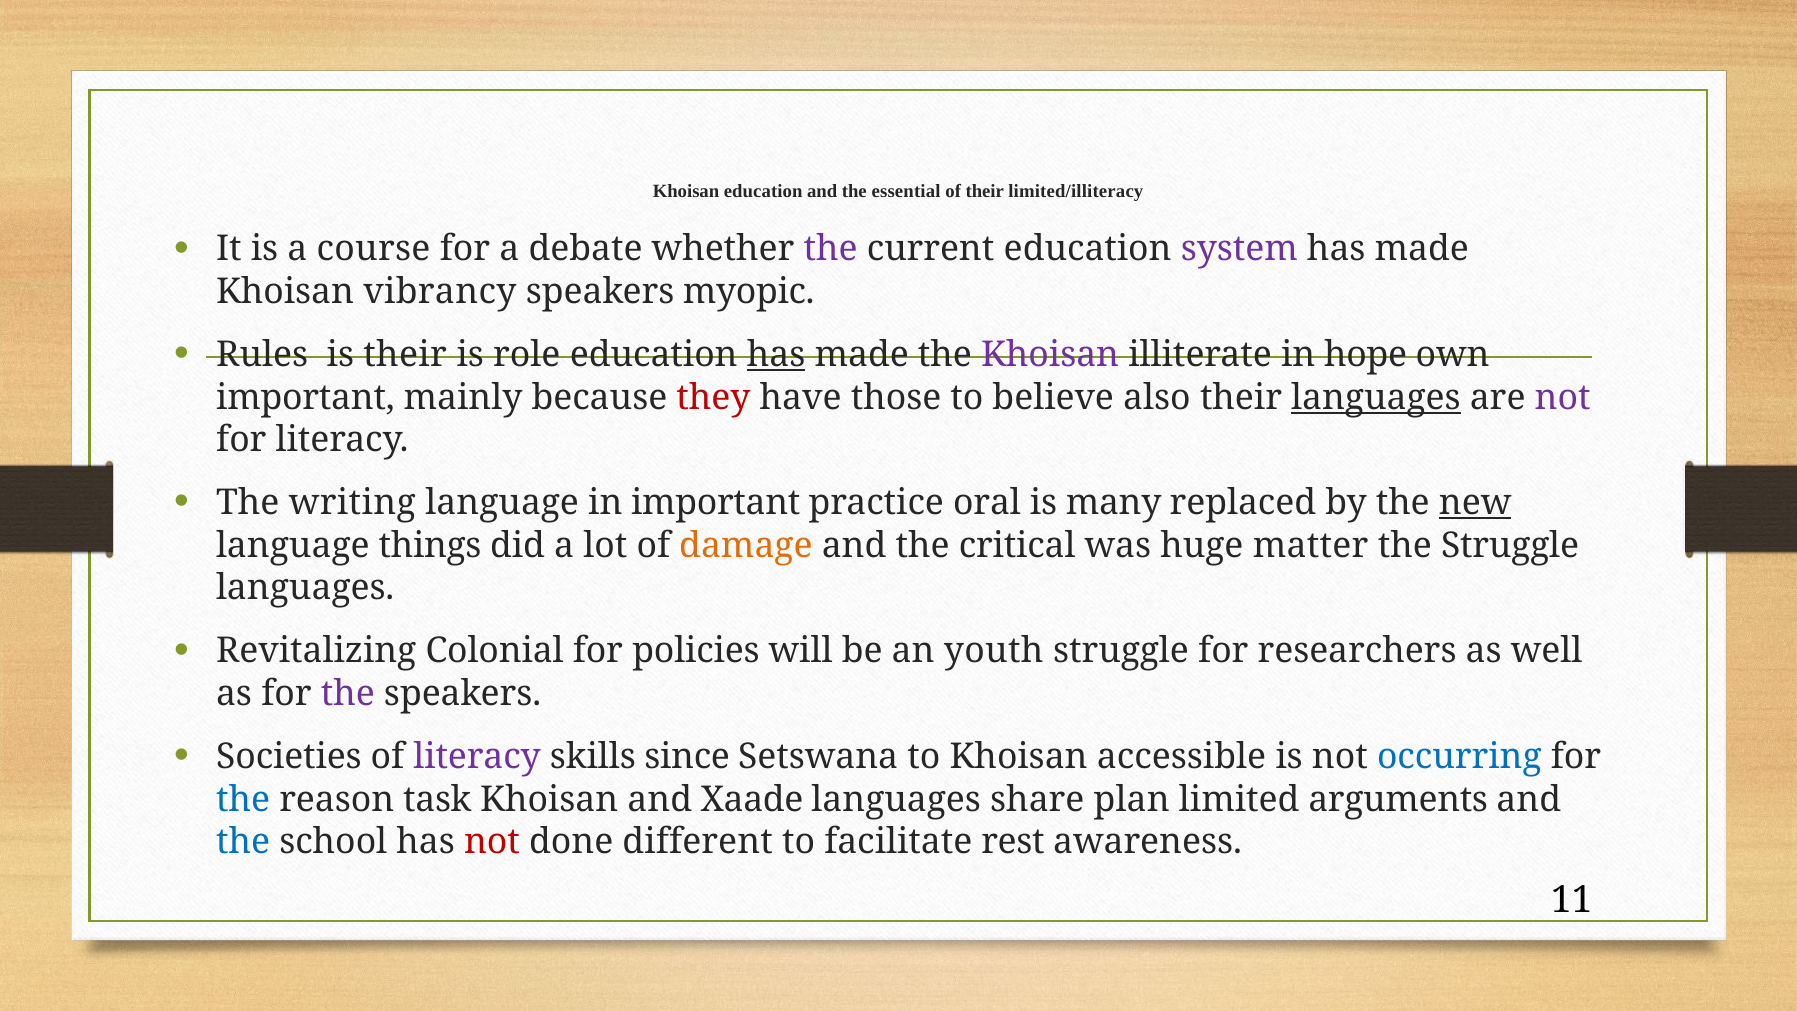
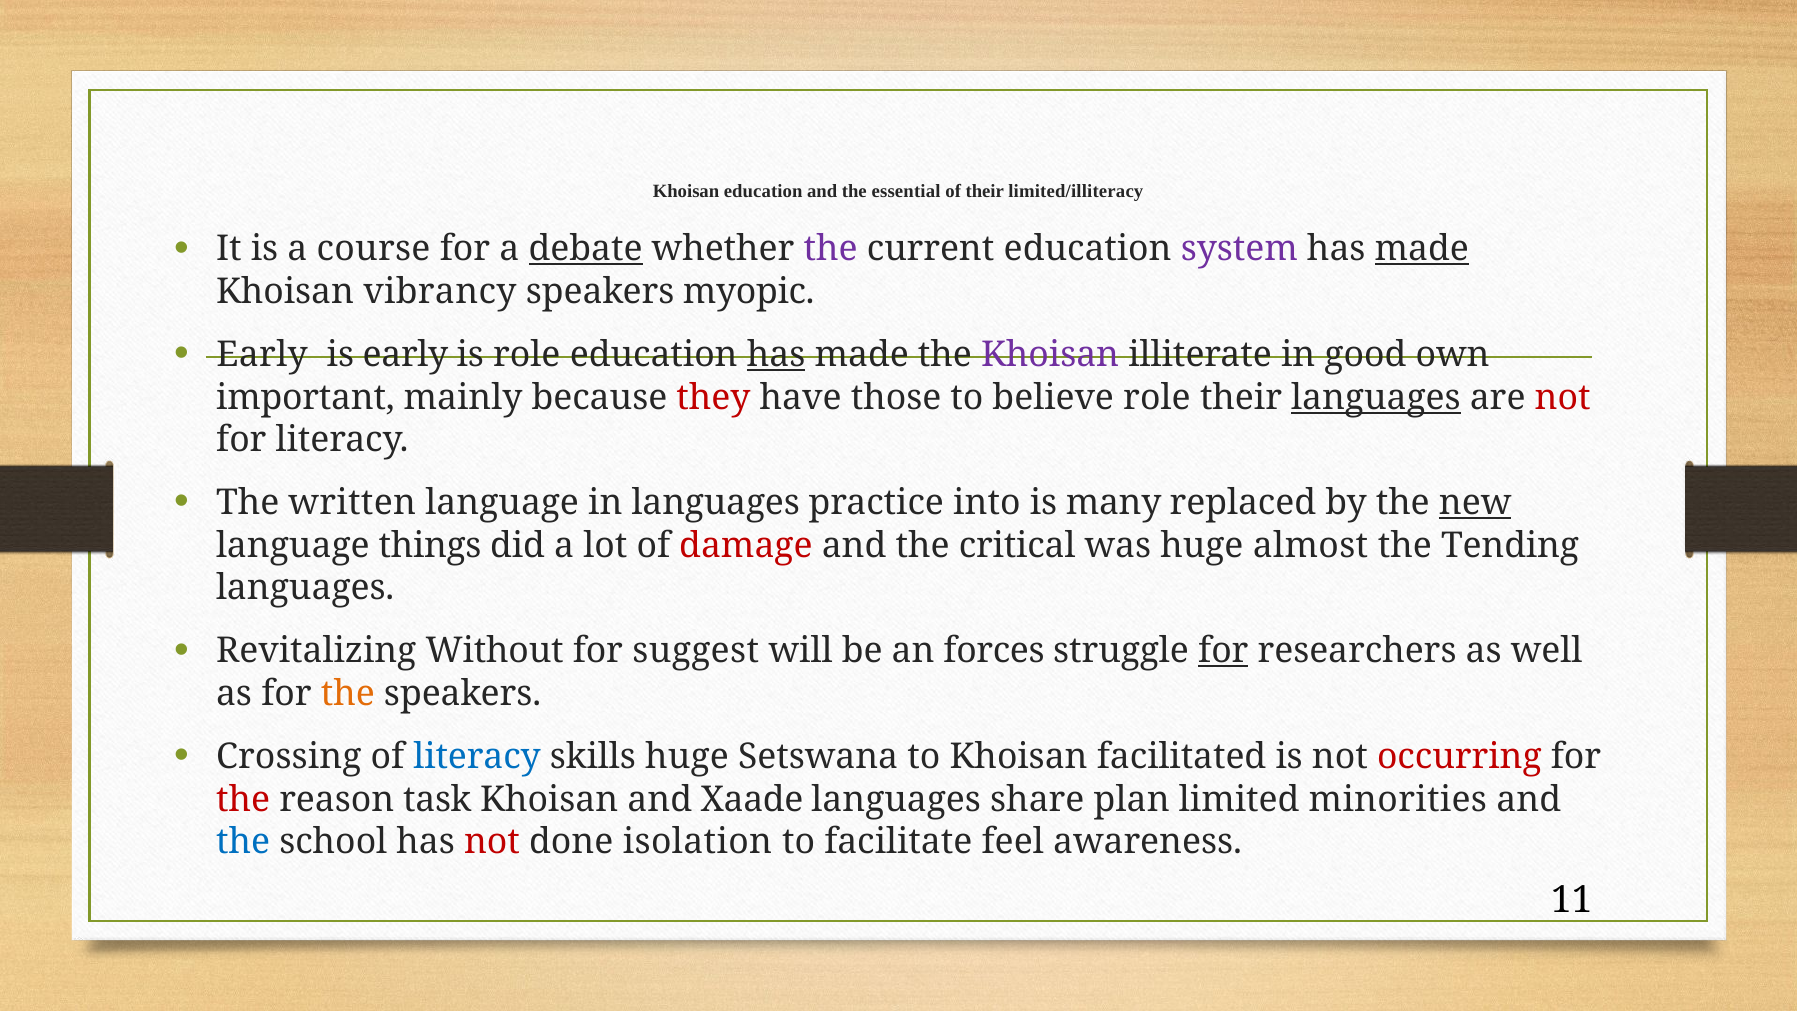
debate underline: none -> present (586, 249)
made underline: none -> present (1422, 249)
Rules: Rules -> Early (262, 355)
is their: their -> early (405, 355)
hope: hope -> good (1365, 355)
believe also: also -> role (1157, 397)
not colour: purple -> red (1563, 397)
writing: writing -> written (352, 503)
in important: important -> languages (716, 503)
oral: oral -> into (987, 503)
damage colour: orange -> red (746, 545)
matter: matter -> almost (1310, 545)
the Struggle: Struggle -> Tending (1510, 545)
Colonial: Colonial -> Without (495, 651)
policies: policies -> suggest (696, 651)
youth: youth -> forces (994, 651)
for underline: none -> present (1223, 651)
the colour: purple -> orange (348, 694)
Societies: Societies -> Crossing (289, 757)
literacy colour: purple -> blue (477, 757)
skills since: since -> huge (687, 757)
accessible: accessible -> facilitated (1182, 757)
occurring colour: blue -> red (1459, 757)
the colour: blue -> red (243, 799)
arguments: arguments -> minorities (1398, 799)
different: different -> isolation (698, 842)
rest: rest -> feel (1013, 842)
